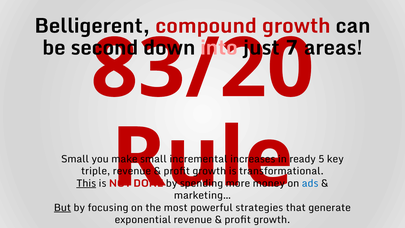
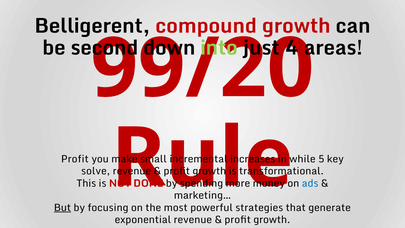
into colour: pink -> light green (219, 48)
7: 7 -> 4 (292, 48)
83/20: 83/20 -> 99/20 (202, 69)
Small: Small -> Profit (75, 159)
ready: ready -> while (303, 159)
triple: triple -> solve (96, 171)
This underline: present -> none (86, 183)
